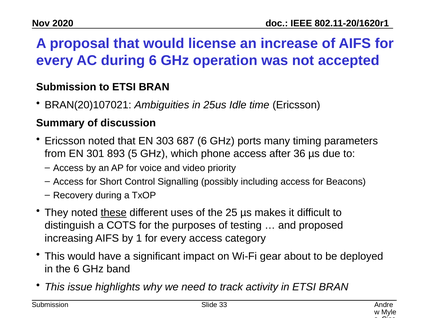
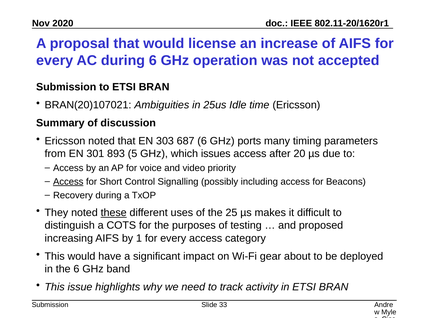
phone: phone -> issues (216, 154)
36: 36 -> 20 (299, 154)
Access underline: none -> present (68, 182)
